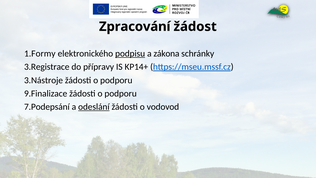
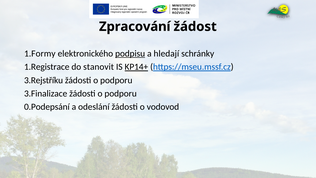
zákona: zákona -> hledají (166, 53)
3.Registrace: 3.Registrace -> 1.Registrace (47, 67)
přípravy: přípravy -> stanovit (99, 67)
KP14+ underline: none -> present (136, 67)
3.Nástroje: 3.Nástroje -> 3.Rejstříku (44, 80)
9.Finalizace: 9.Finalizace -> 3.Finalizace (46, 93)
7.Podepsání: 7.Podepsání -> 0.Podepsání (47, 107)
odeslání underline: present -> none (94, 107)
